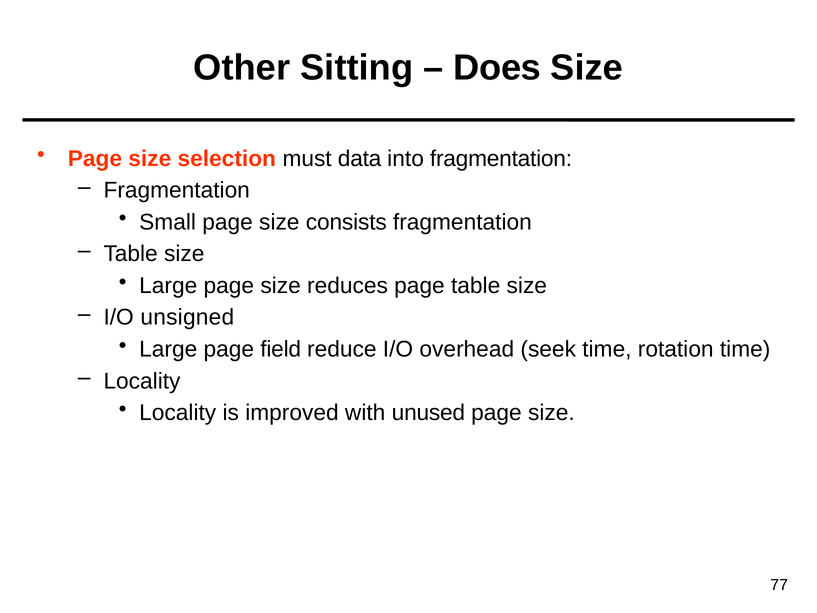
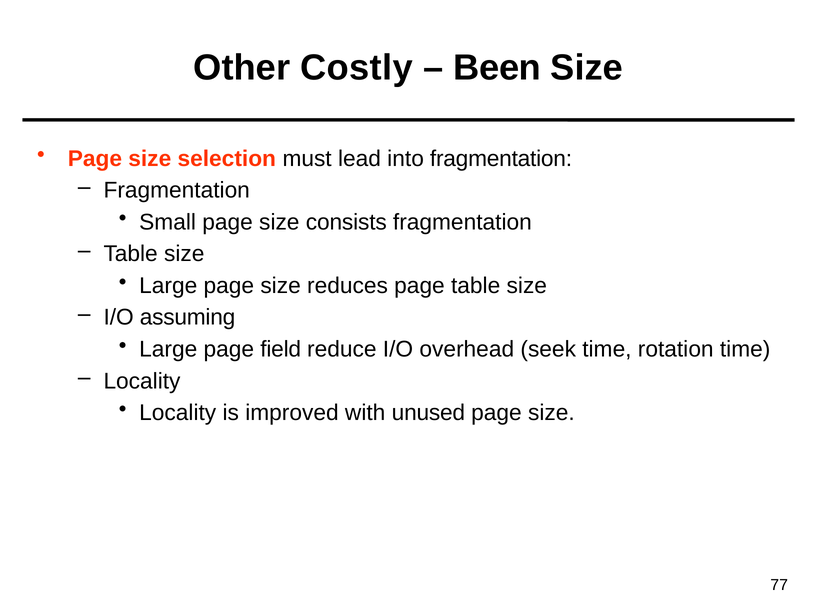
Sitting: Sitting -> Costly (357, 68)
Does: Does -> Been (497, 68)
data: data -> lead (359, 158)
unsigned: unsigned -> assuming (188, 317)
